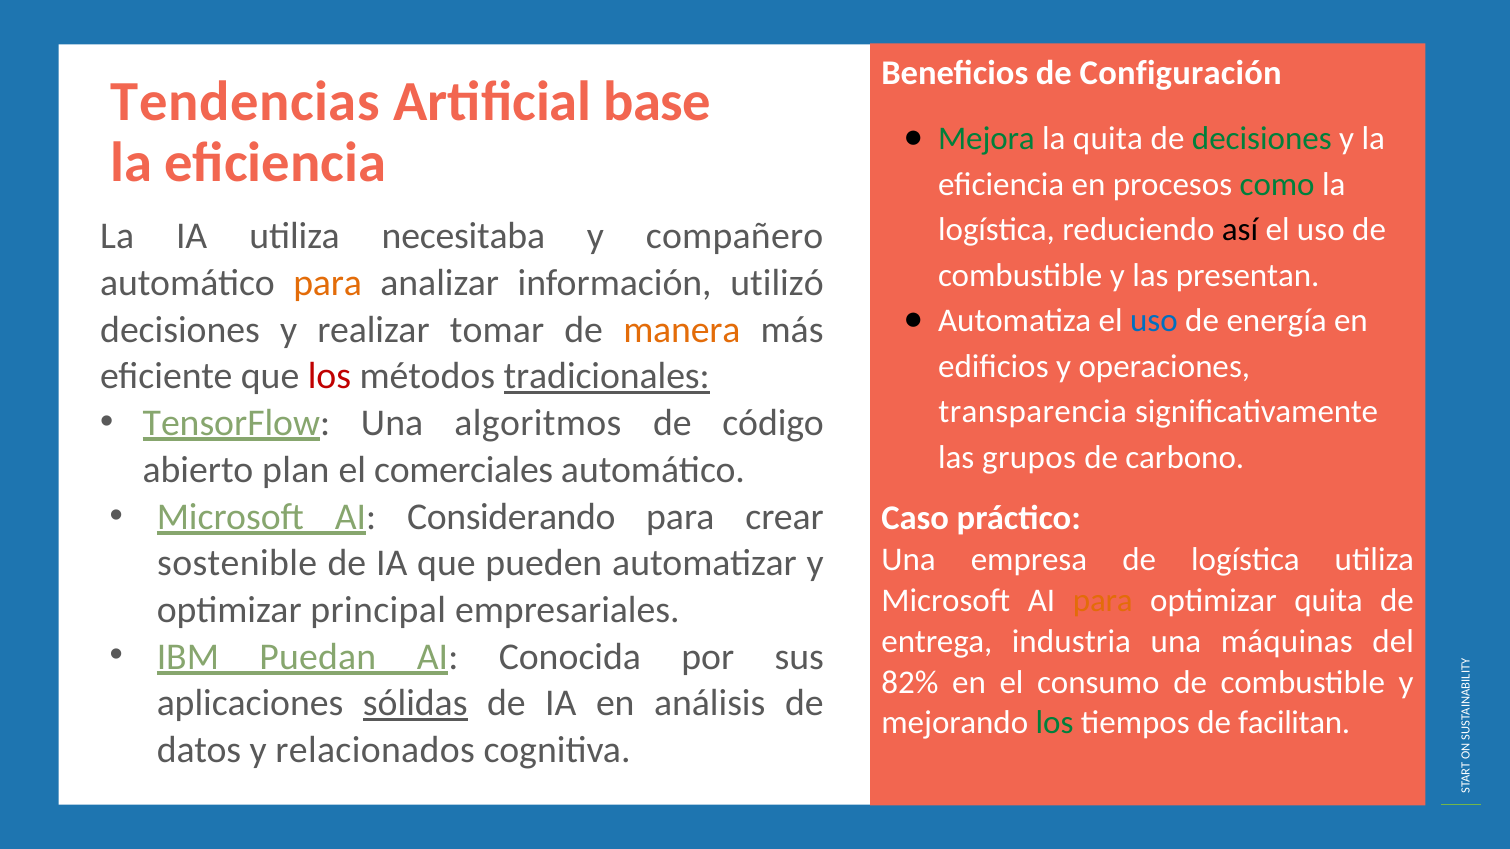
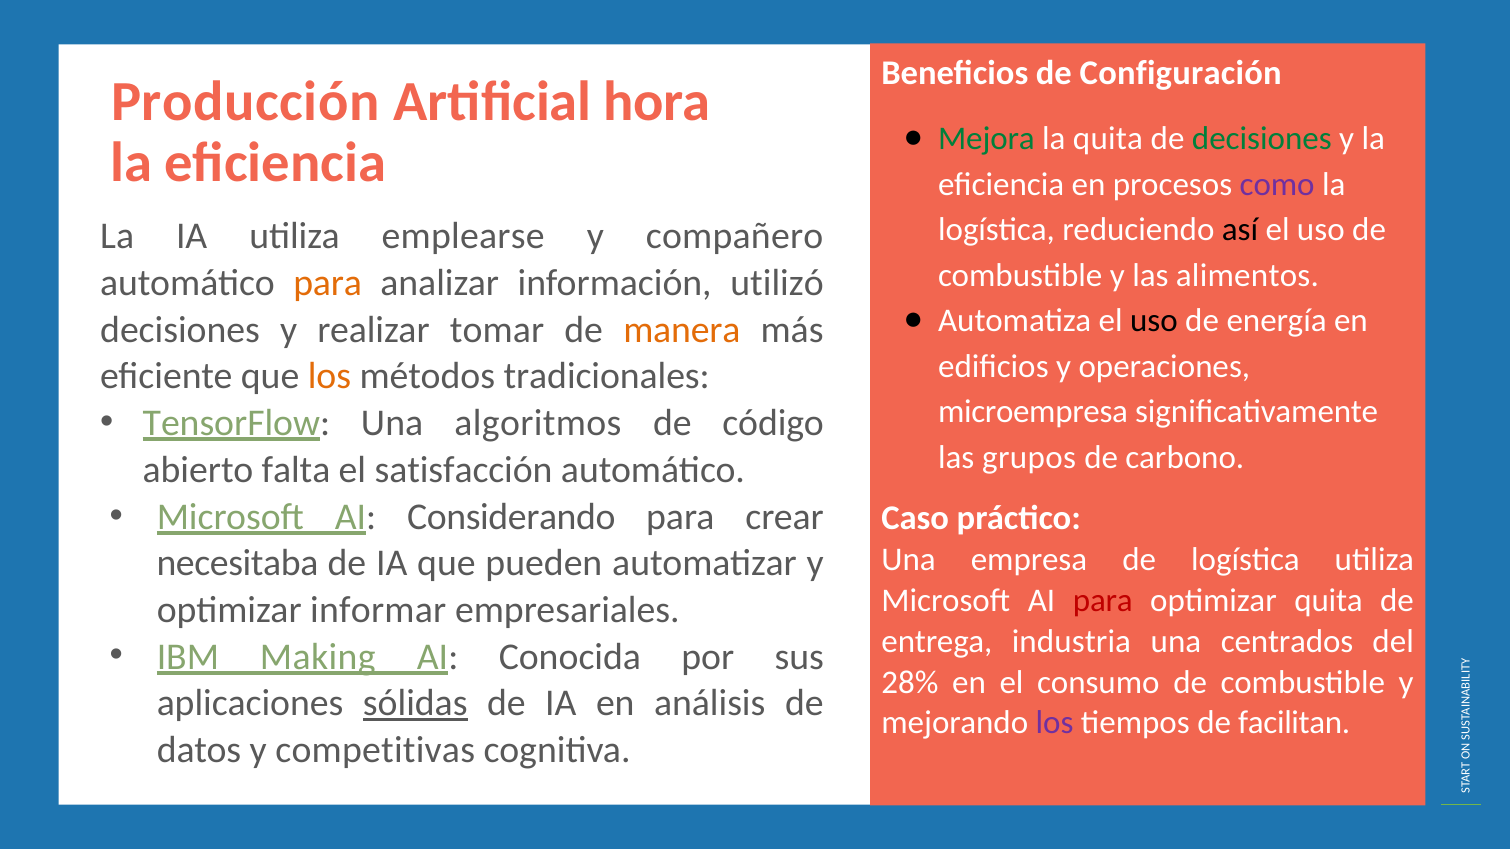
Tendencias: Tendencias -> Producción (245, 102)
base: base -> hora (657, 102)
como colour: green -> purple (1277, 184)
necesitaba: necesitaba -> emplearse (463, 236)
presentan: presentan -> alimentos (1247, 275)
uso colour: blue -> black (1154, 321)
los colour: red -> orange (330, 376)
tradicionales underline: present -> none (607, 376)
transparencia: transparencia -> microempresa (1033, 412)
plan: plan -> falta (296, 470)
comerciales: comerciales -> satisfacción (464, 470)
sostenible: sostenible -> necesitaba (237, 564)
para colour: orange -> red (1103, 601)
principal: principal -> informar (378, 610)
máquinas: máquinas -> centrados (1287, 642)
Puedan: Puedan -> Making (318, 657)
82%: 82% -> 28% (910, 683)
los colour: green -> purple (1055, 723)
relacionados: relacionados -> competitivas (375, 750)
